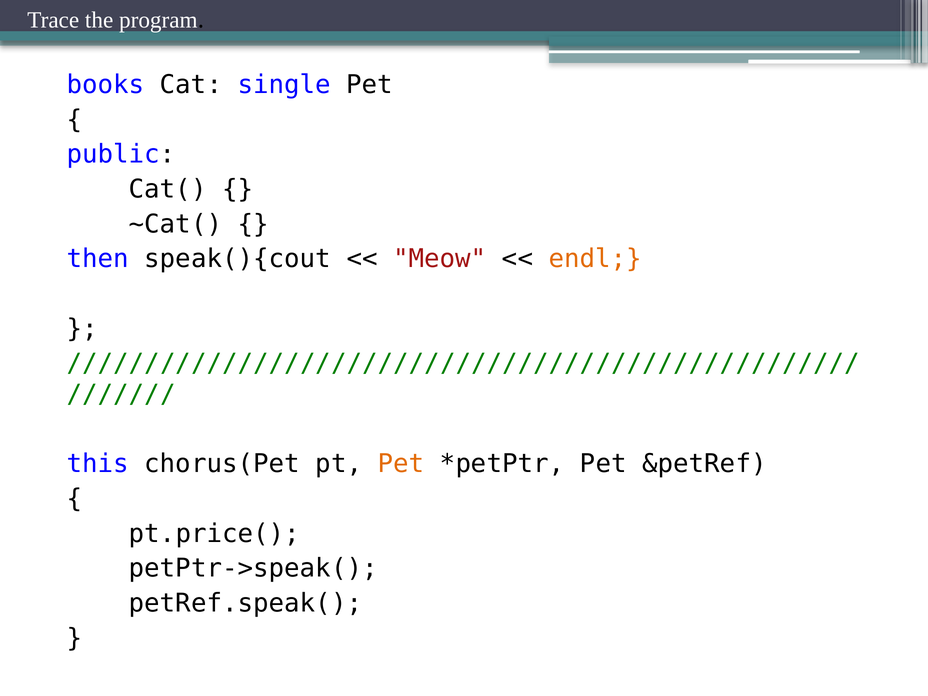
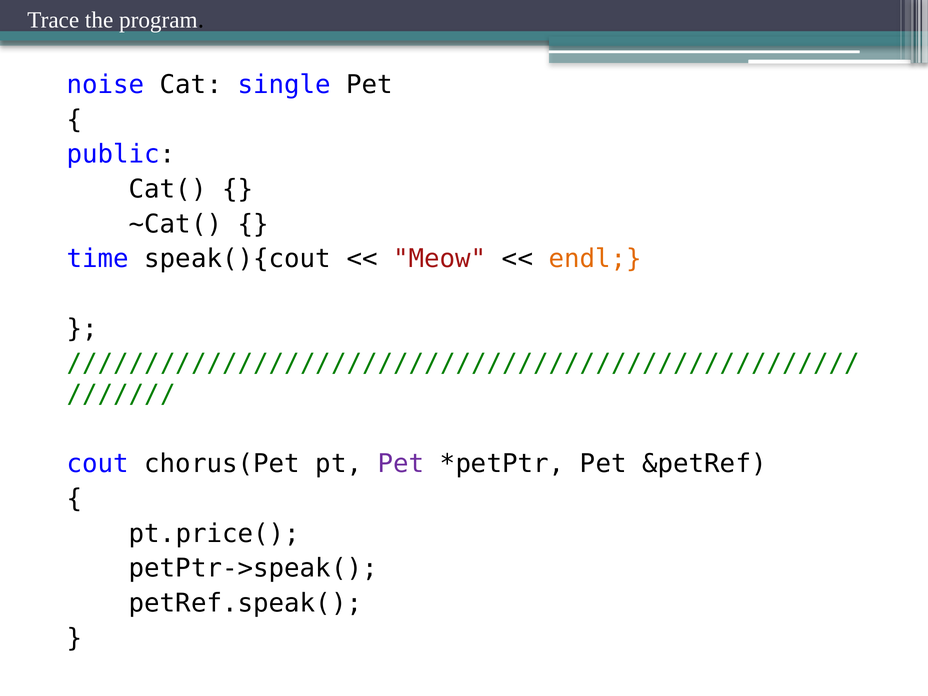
books: books -> noise (106, 85)
then: then -> time (98, 259)
this: this -> cout (98, 464)
Pet colour: orange -> purple (401, 464)
